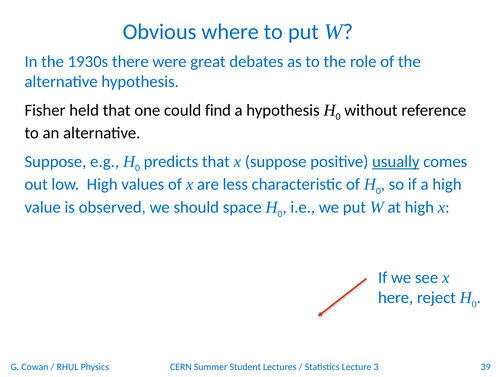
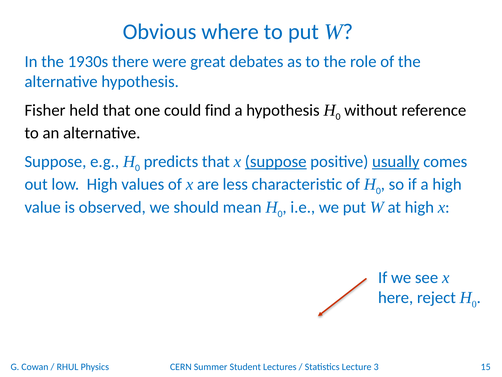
suppose underline: none -> present (276, 161)
space: space -> mean (242, 207)
39: 39 -> 15 (486, 366)
